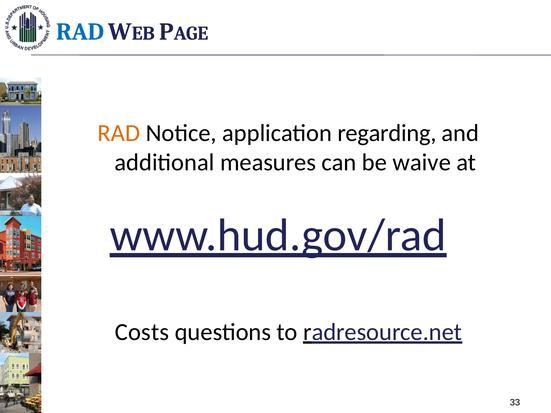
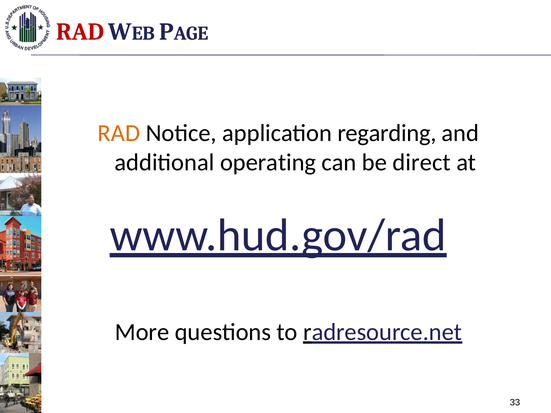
RAD colour: blue -> red (80, 32)
measures: measures -> operating (268, 162)
waive: waive -> direct (422, 162)
Costs: Costs -> More (142, 332)
